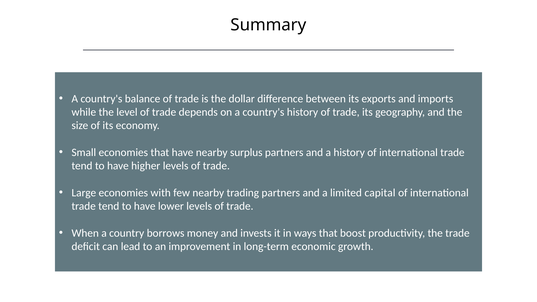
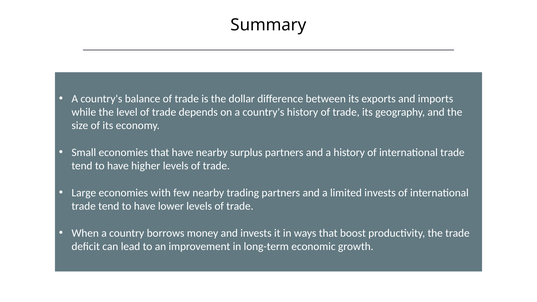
limited capital: capital -> invests (380, 193)
